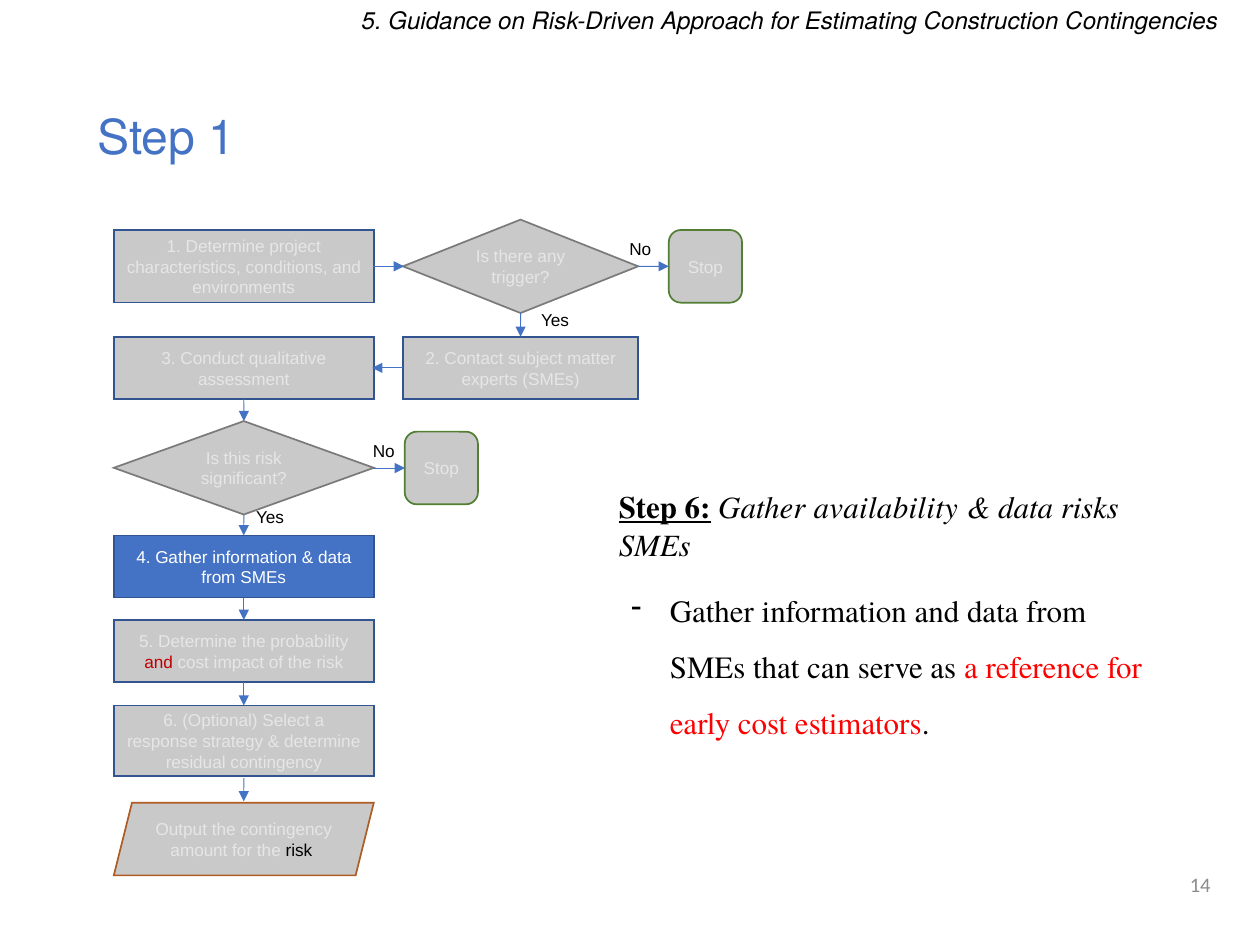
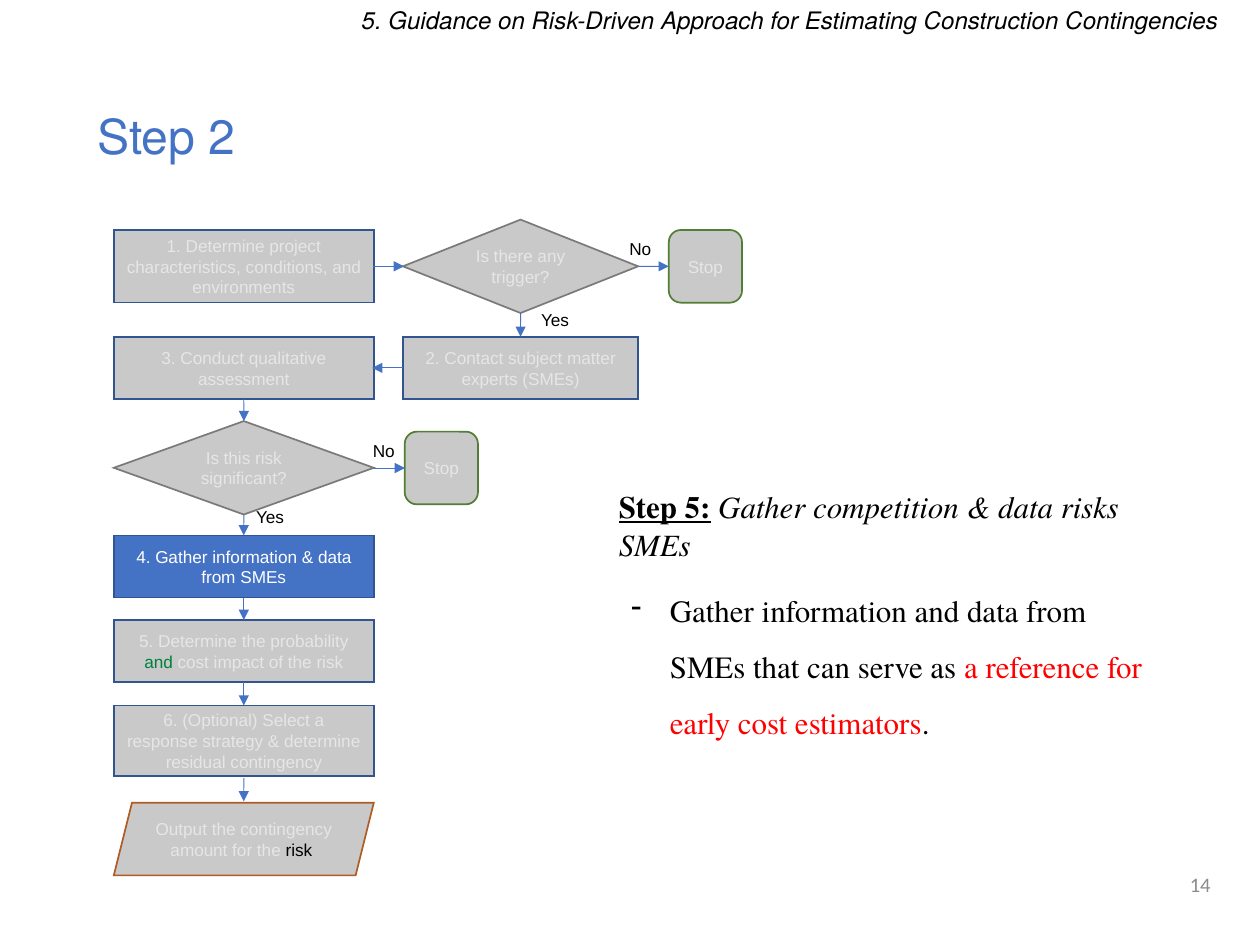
Step 1: 1 -> 2 (222, 139)
Step 6: 6 -> 5 (698, 509)
availability: availability -> competition (886, 509)
and colour: red -> green (159, 663)
